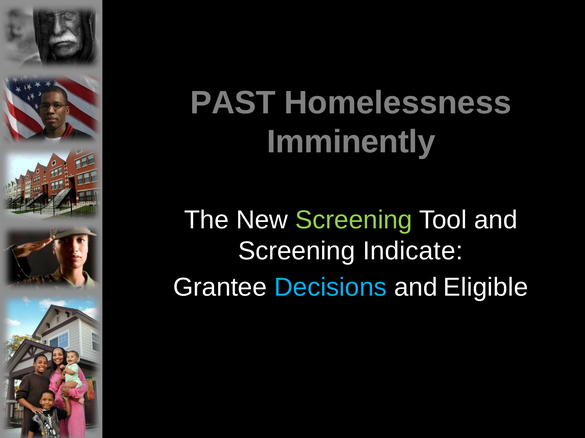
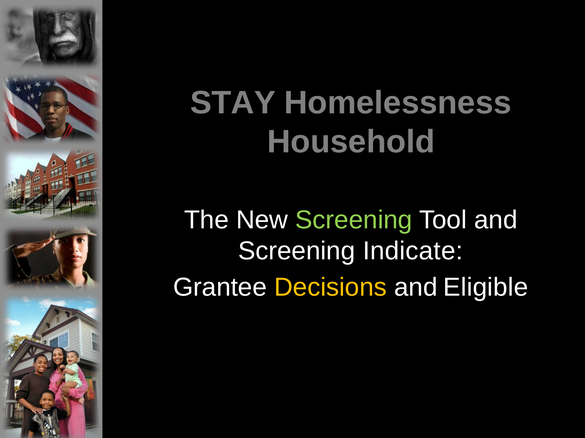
PAST: PAST -> STAY (233, 103)
Imminently: Imminently -> Household (351, 142)
Decisions colour: light blue -> yellow (330, 288)
